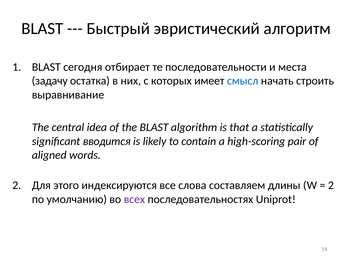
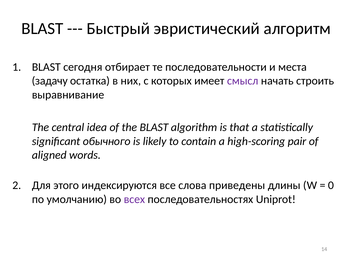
смысл colour: blue -> purple (243, 81)
вводится: вводится -> обычного (107, 141)
составляем: составляем -> приведены (237, 185)
2: 2 -> 0 (331, 185)
